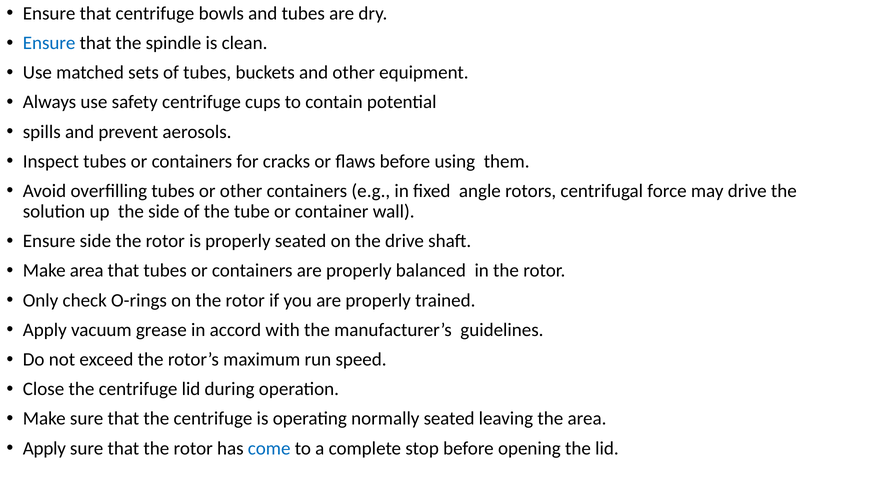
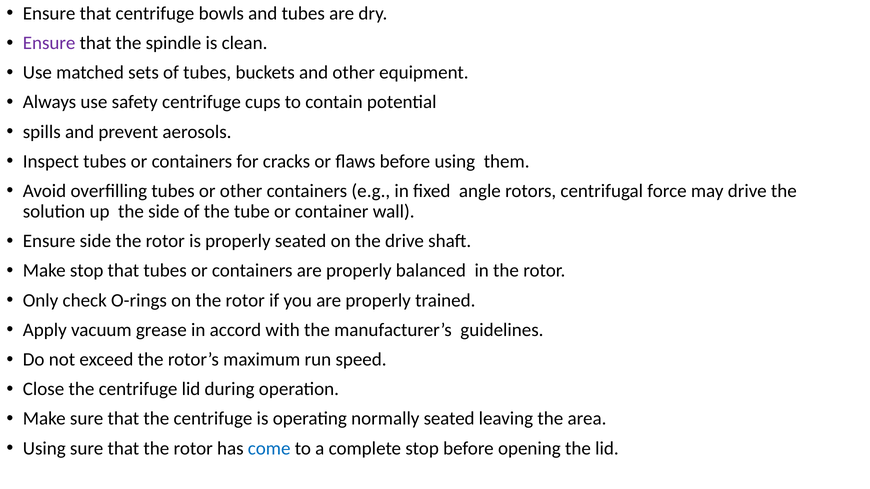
Ensure colour: blue -> purple (49, 43)
Make area: area -> stop (87, 271)
Apply: Apply -> Using (44, 449)
